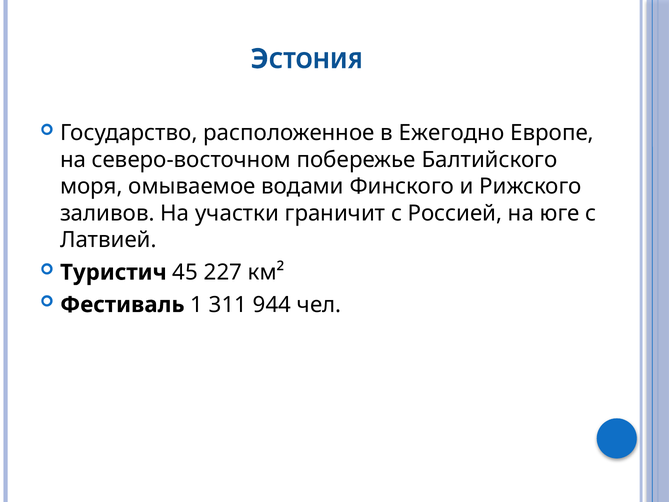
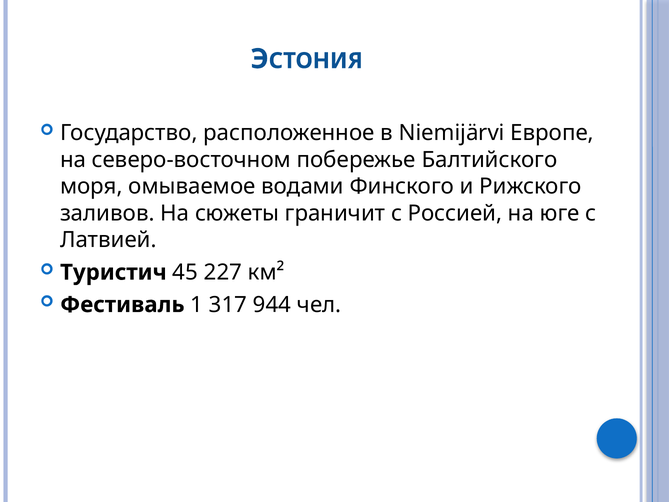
Ежегодно: Ежегодно -> Niemijärvi (452, 133)
участки: участки -> сюжеты (237, 213)
311: 311 -> 317 (228, 305)
